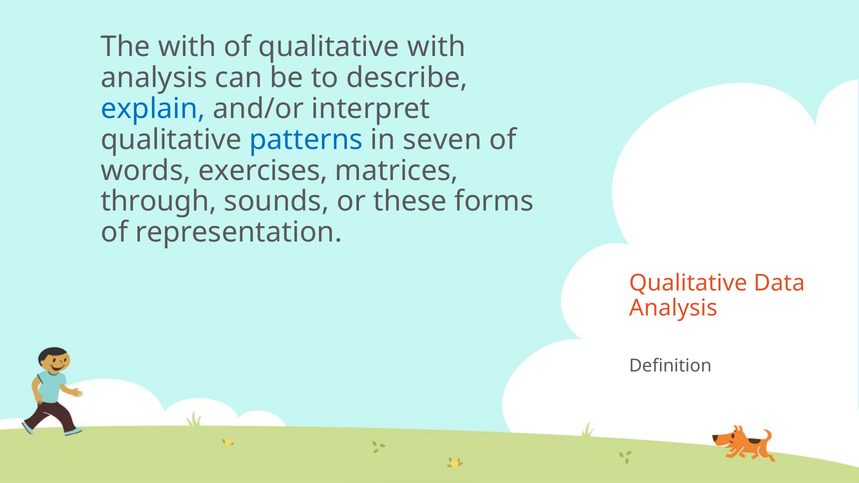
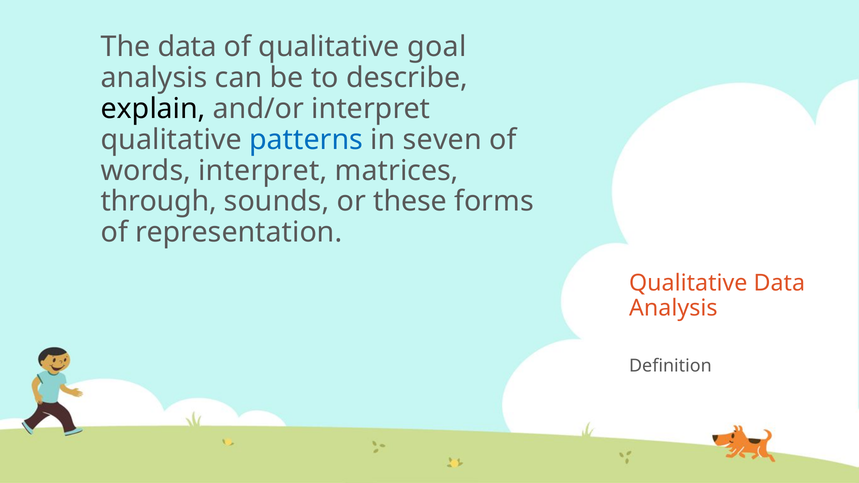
The with: with -> data (187, 47)
qualitative with: with -> goal (437, 47)
explain colour: blue -> black (153, 109)
words exercises: exercises -> interpret (263, 171)
